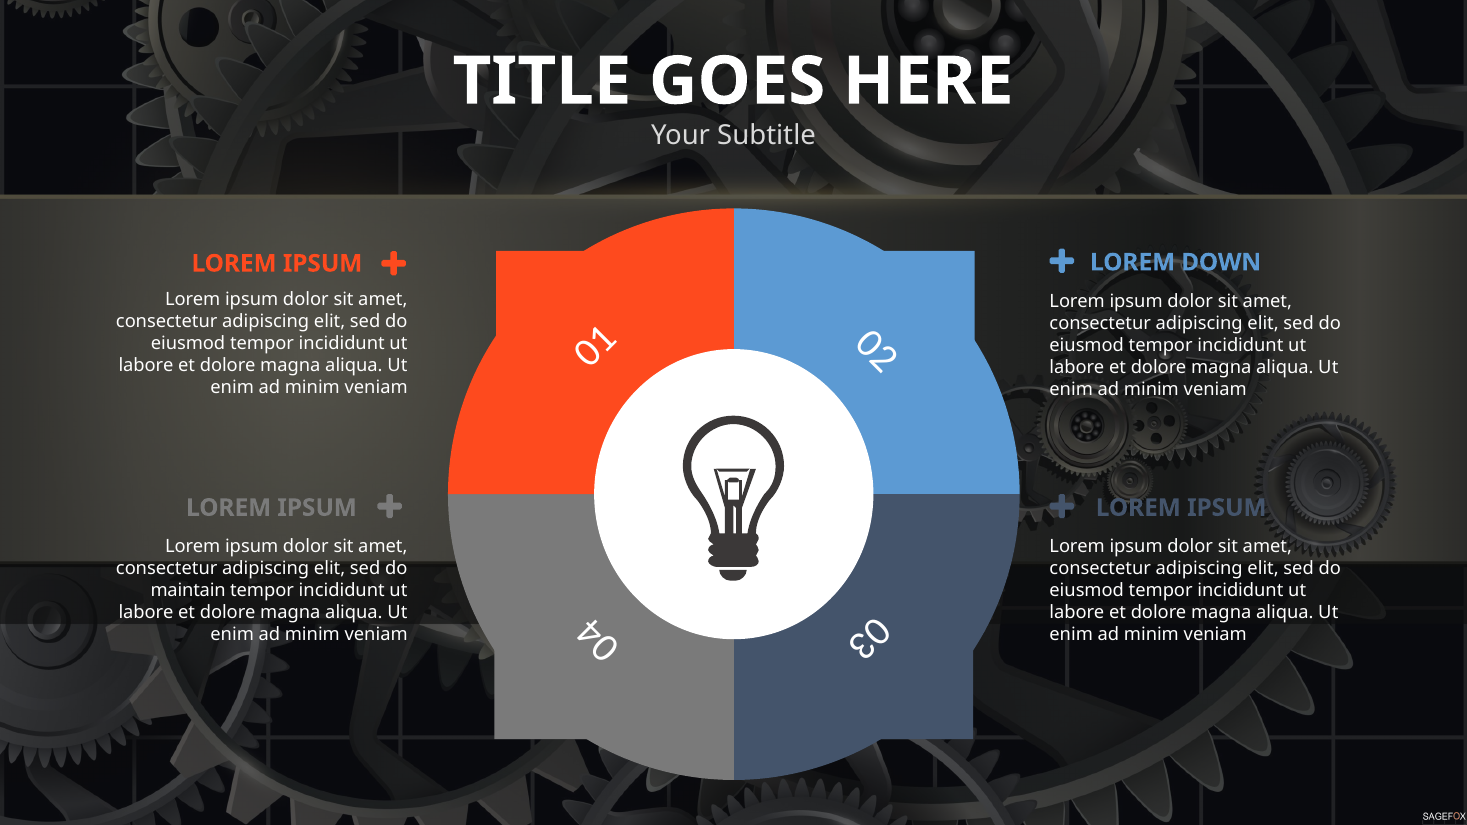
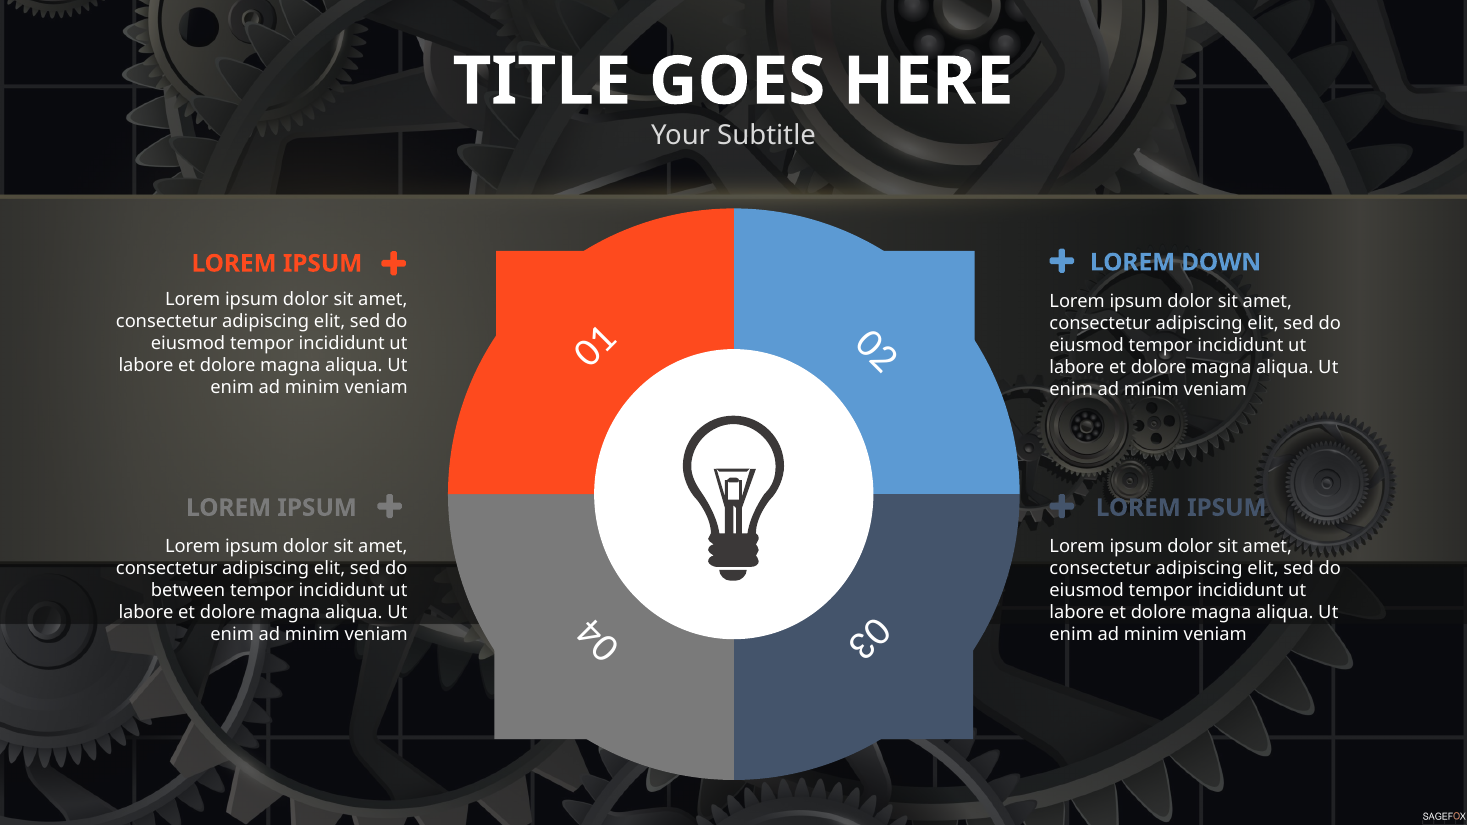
maintain: maintain -> between (188, 591)
